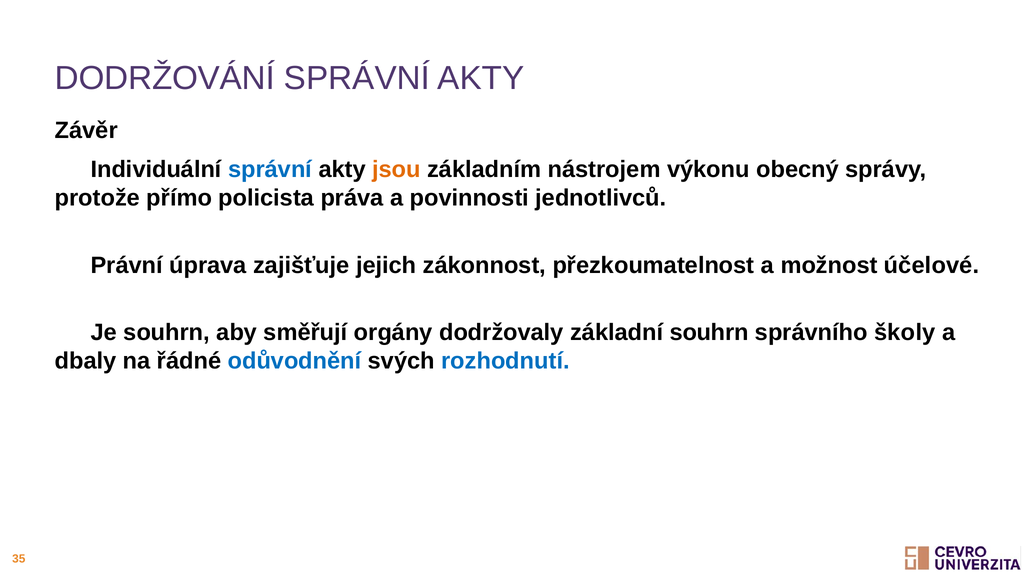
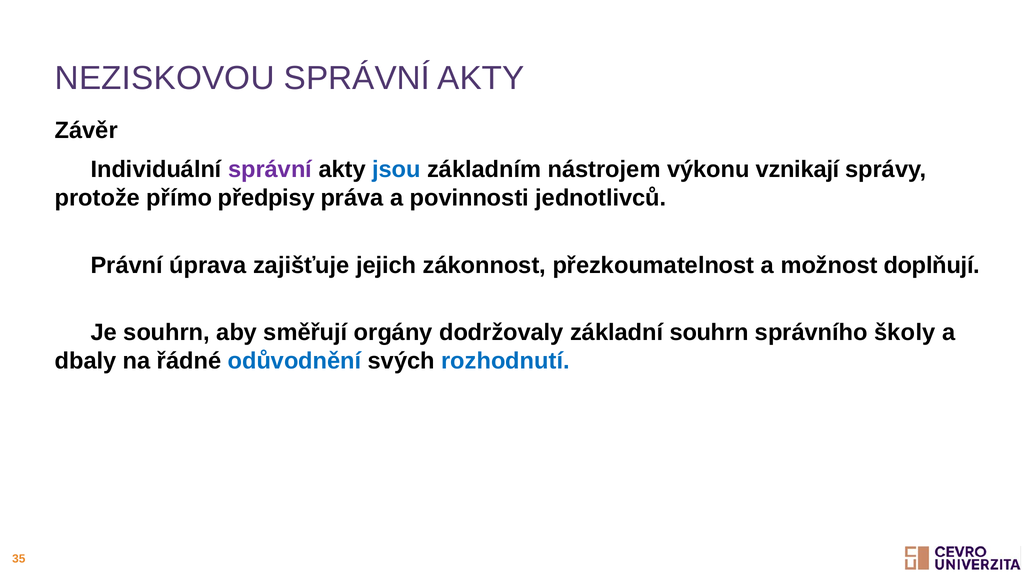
DODRŽOVÁNÍ: DODRŽOVÁNÍ -> NEZISKOVOU (165, 79)
správní colour: blue -> purple (270, 170)
jsou colour: orange -> blue (396, 170)
obecný: obecný -> vznikají (798, 170)
policista: policista -> předpisy (266, 198)
účelové: účelové -> doplňují (932, 265)
